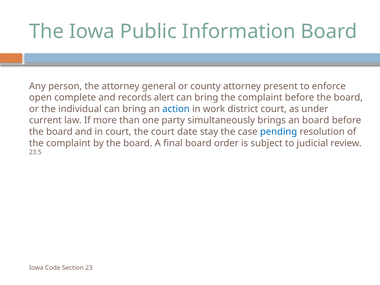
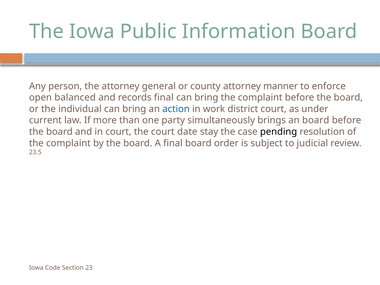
present: present -> manner (281, 86)
complete: complete -> balanced (75, 98)
records alert: alert -> final (164, 98)
pending colour: blue -> black (279, 132)
